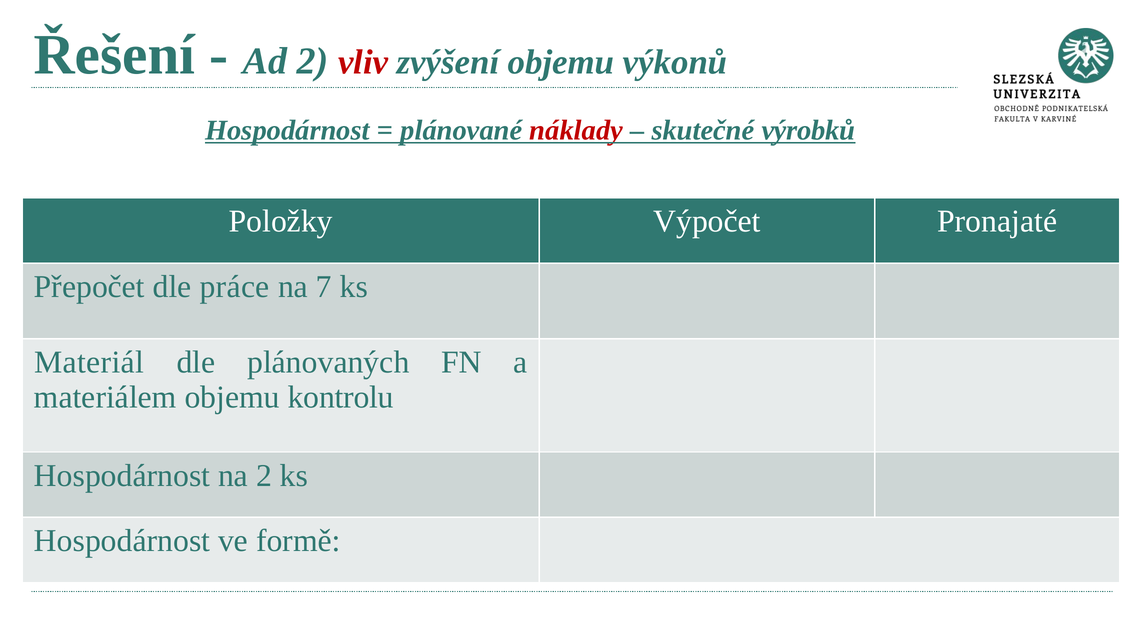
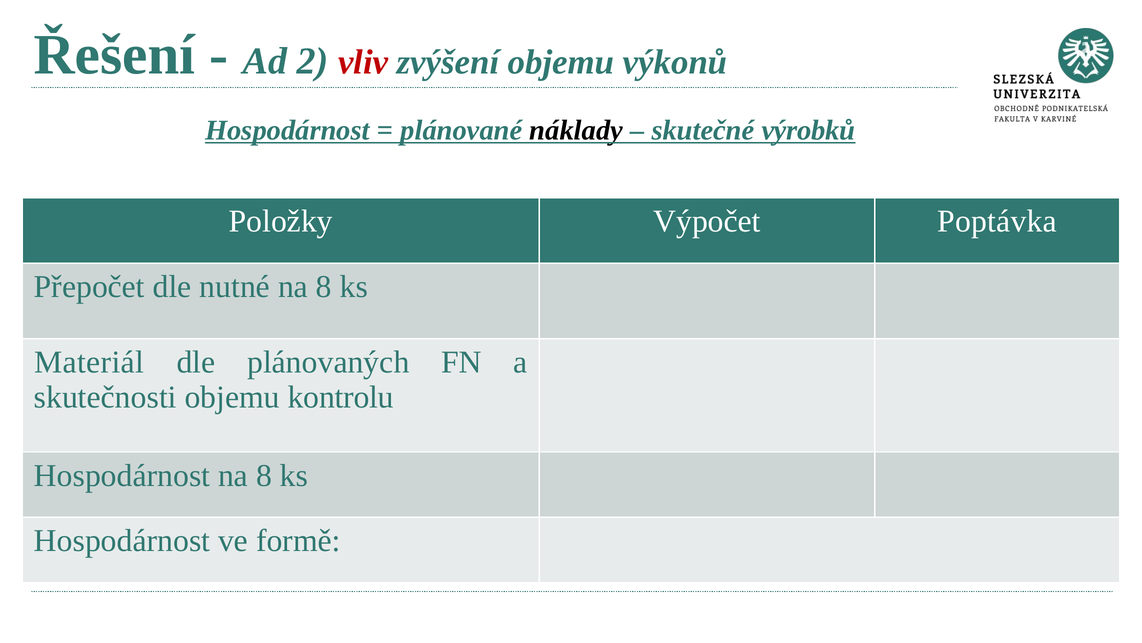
náklady colour: red -> black (576, 130)
Pronajaté: Pronajaté -> Poptávka (997, 221)
práce: práce -> nutné (235, 286)
7: 7 -> 8 (324, 286)
materiálem: materiálem -> skutečnosti (105, 397)
Hospodárnost na 2: 2 -> 8 (264, 475)
